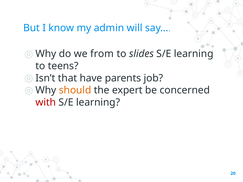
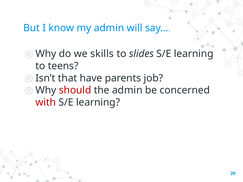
from: from -> skills (102, 54)
should colour: orange -> red (75, 90)
the expert: expert -> admin (127, 90)
